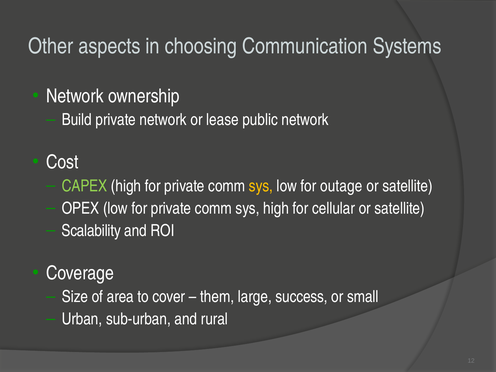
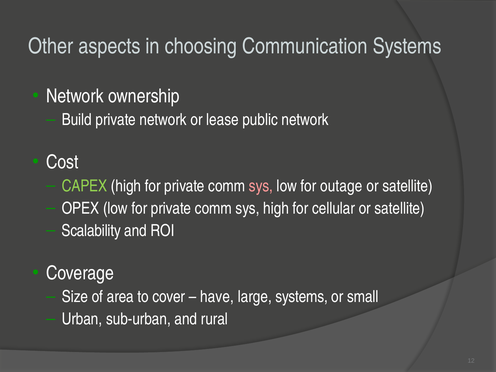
sys colour: yellow -> pink (261, 186)
them: them -> have (217, 297)
large success: success -> systems (302, 297)
